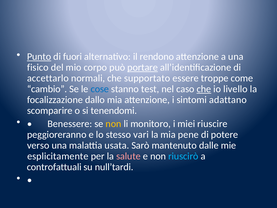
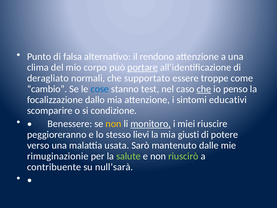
Punto underline: present -> none (39, 57)
fuori: fuori -> falsa (73, 57)
fisico: fisico -> clima (38, 67)
accettarlo: accettarlo -> deragliato (48, 78)
livello: livello -> penso (235, 89)
adattano: adattano -> educativi (228, 100)
tenendomi: tenendomi -> condizione (114, 111)
monitoro underline: none -> present (151, 124)
vari: vari -> lievi (141, 134)
pene: pene -> giusti (188, 134)
esplicitamente: esplicitamente -> rimuginazionie (58, 156)
salute colour: pink -> light green (128, 156)
riuscirò colour: light blue -> light green (183, 156)
controfattuali: controfattuali -> contribuente (54, 167)
null’tardi: null’tardi -> null’sarà (114, 167)
